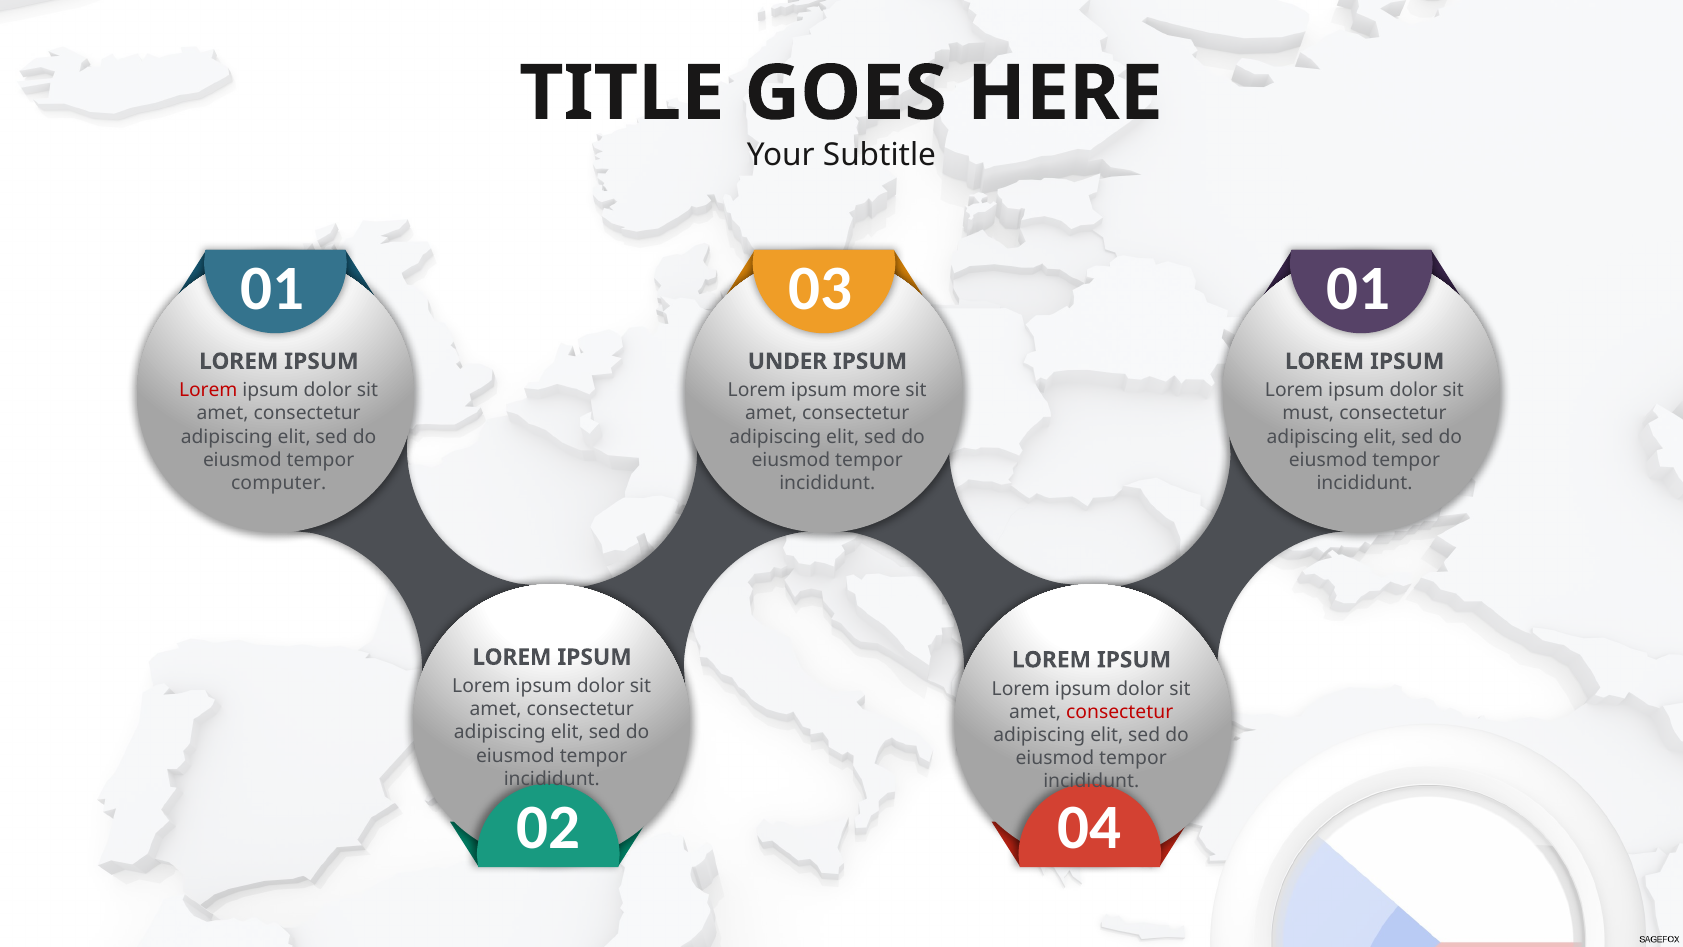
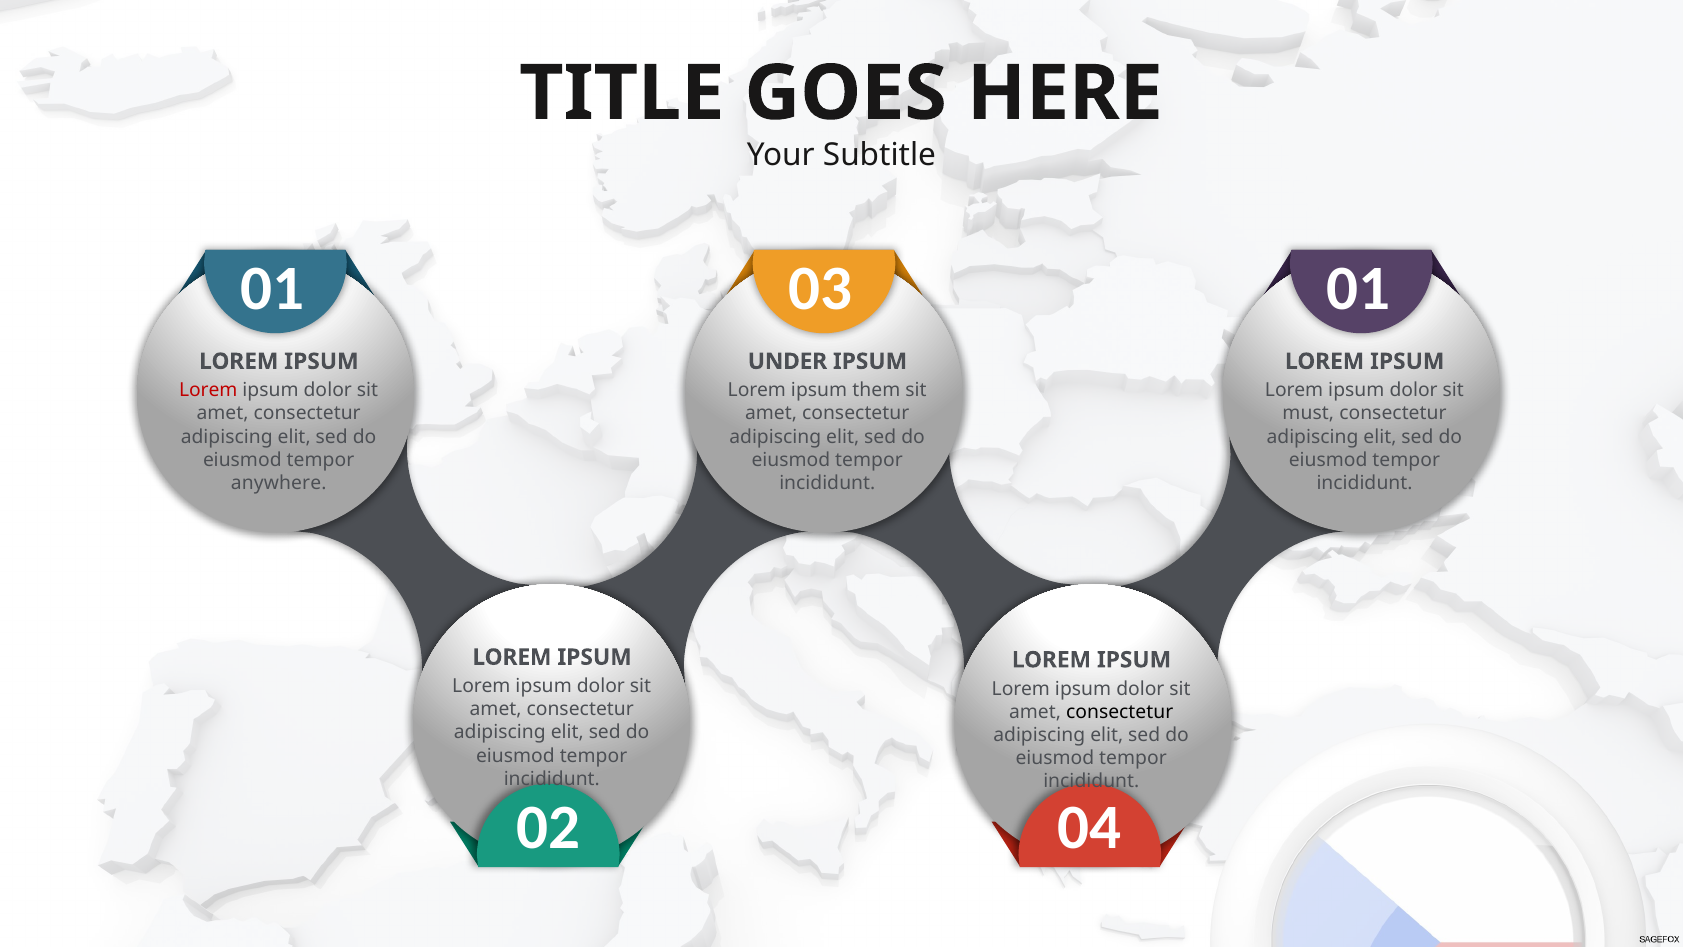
more: more -> them (876, 390)
computer: computer -> anywhere (279, 483)
consectetur colour: red -> black (1120, 712)
